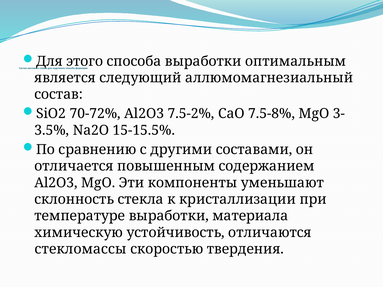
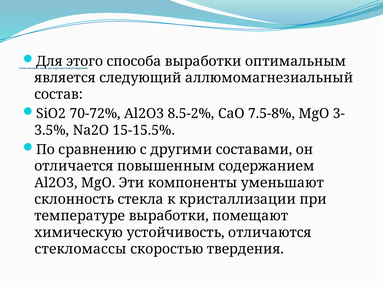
7.5-2%: 7.5-2% -> 8.5-2% (191, 114)
материала: материала -> помещают (250, 216)
